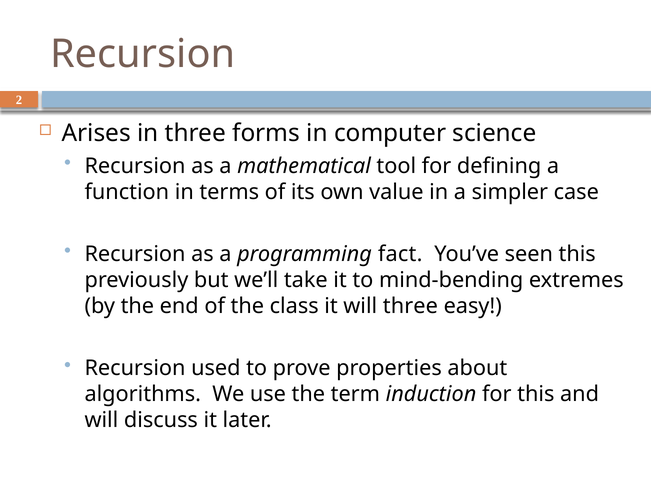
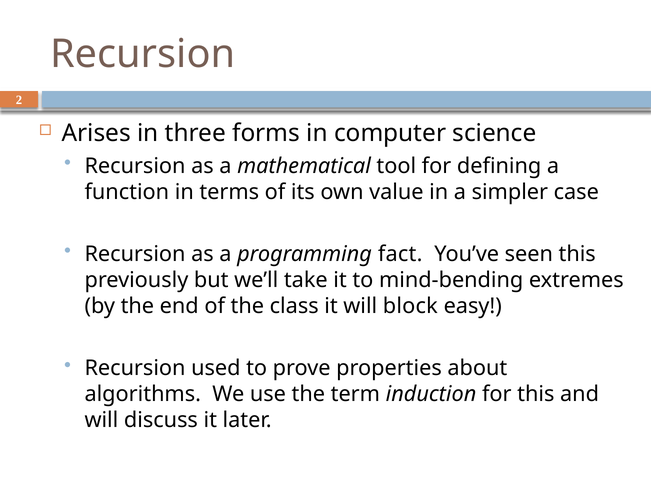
will three: three -> block (410, 306)
